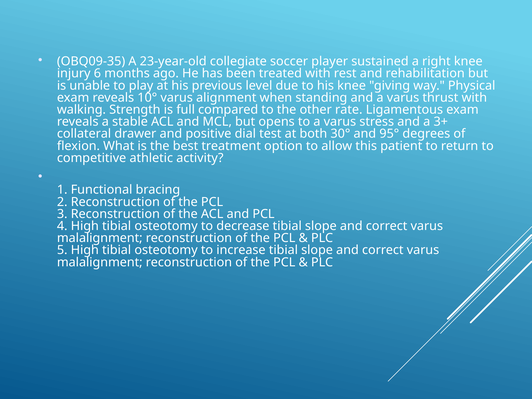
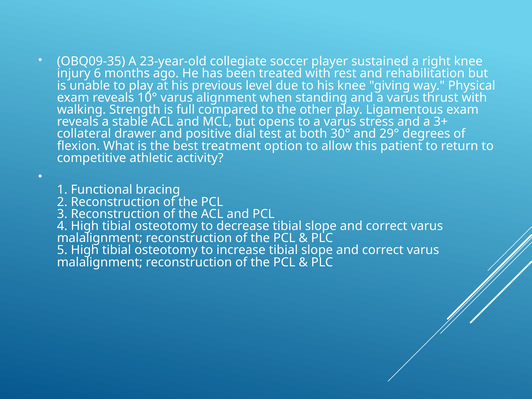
other rate: rate -> play (349, 110)
95°: 95° -> 29° (389, 134)
